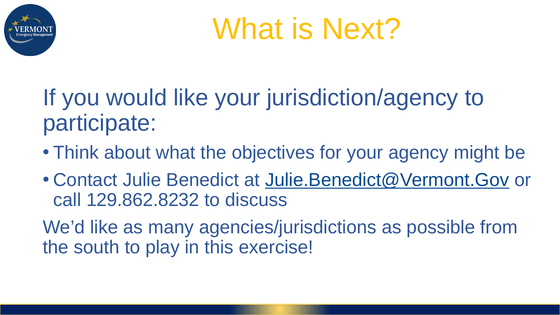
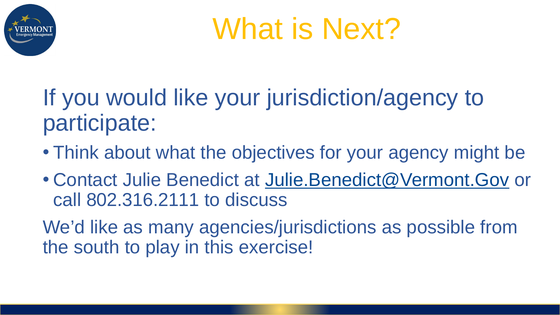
129.862.8232: 129.862.8232 -> 802.316.2111 (143, 200)
